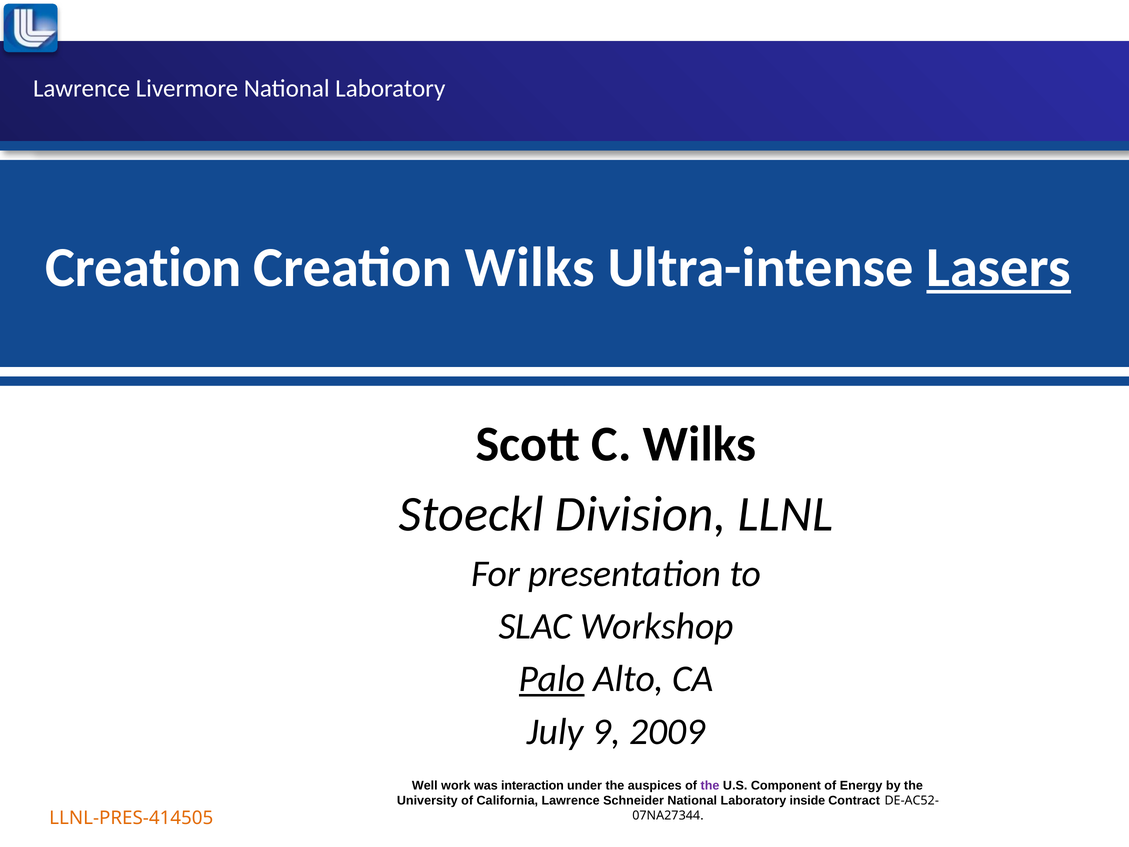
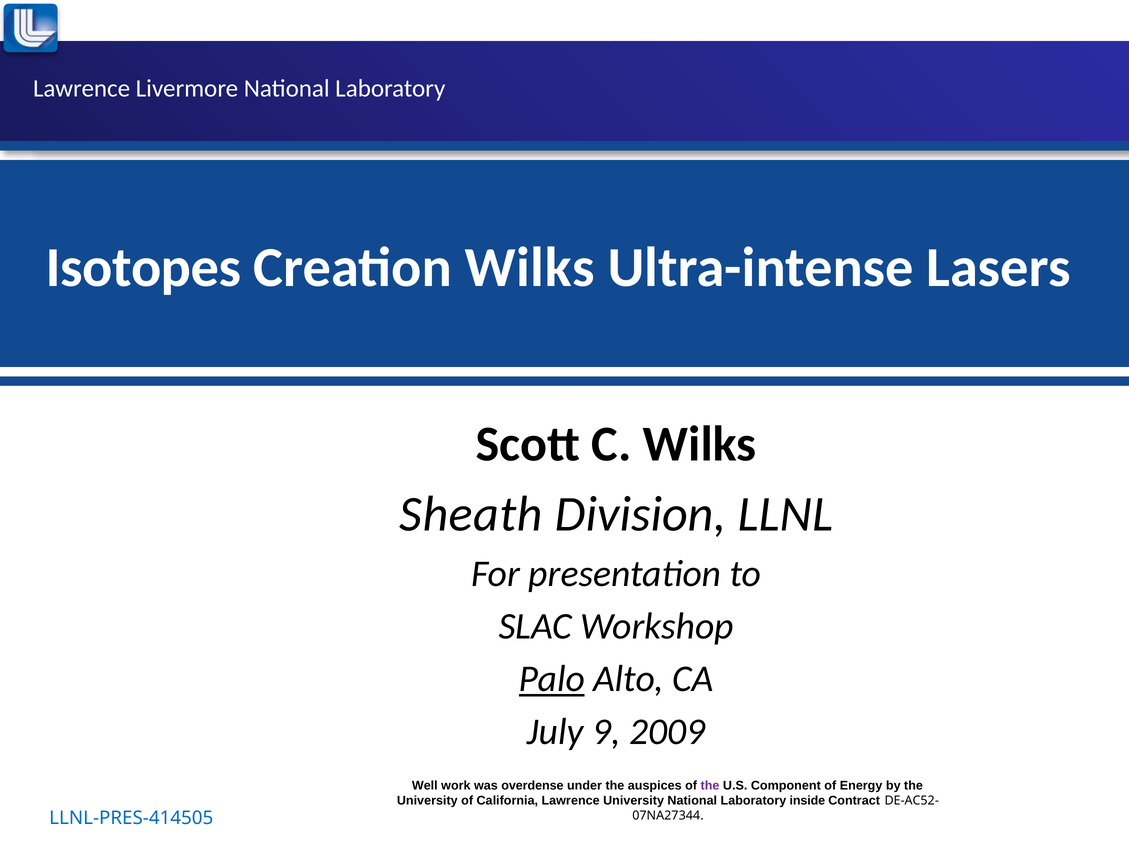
Creation: Creation -> Isotopes (143, 267)
Lasers underline: present -> none (999, 267)
Stoeckl: Stoeckl -> Sheath (471, 514)
interaction: interaction -> overdense (532, 785)
Lawrence Schneider: Schneider -> University (634, 800)
LLNL-PRES-414505 colour: orange -> blue (131, 818)
